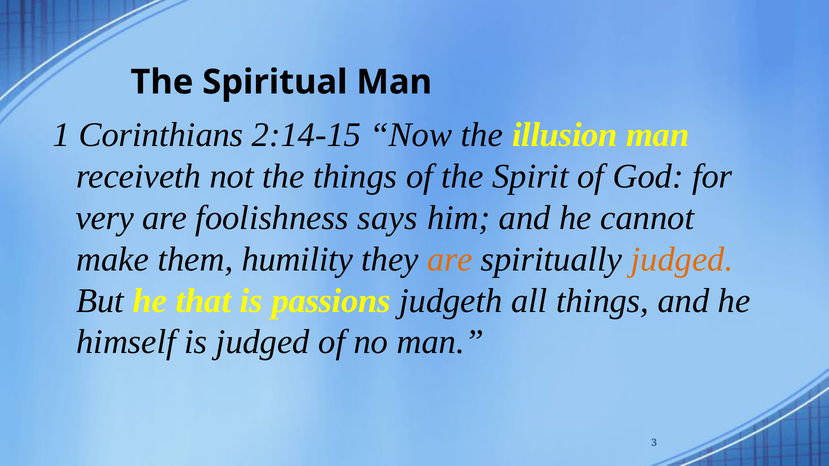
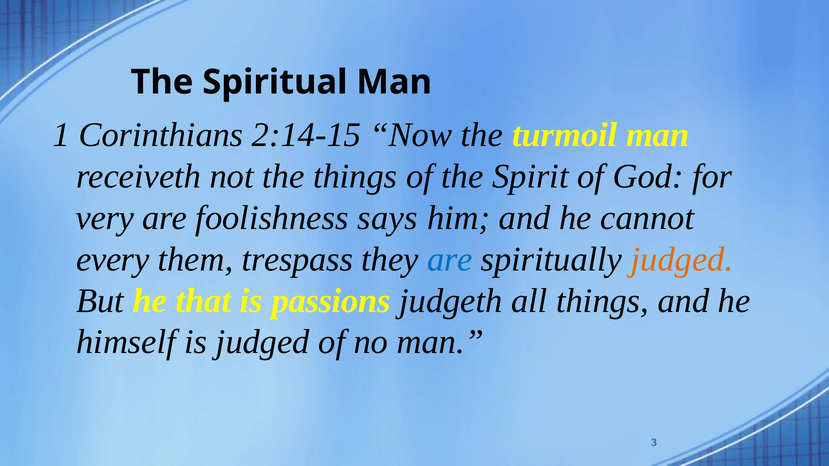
illusion: illusion -> turmoil (565, 135)
make: make -> every (113, 259)
humility: humility -> trespass (297, 259)
are colour: orange -> blue (450, 259)
